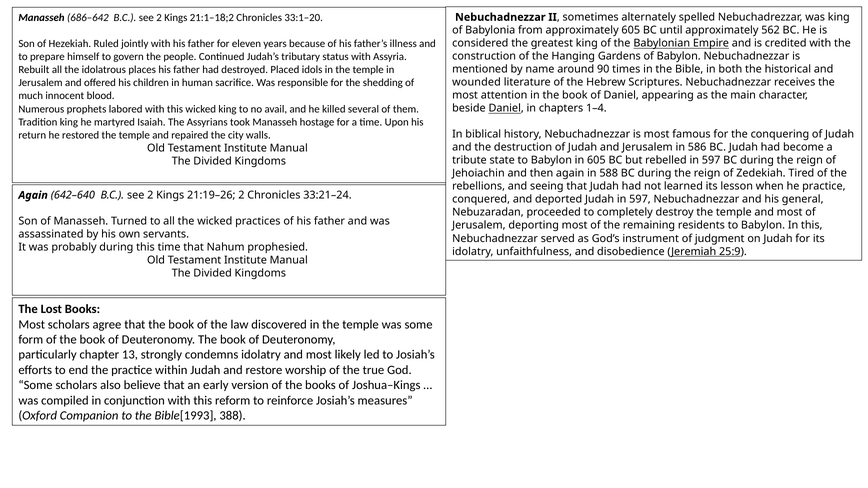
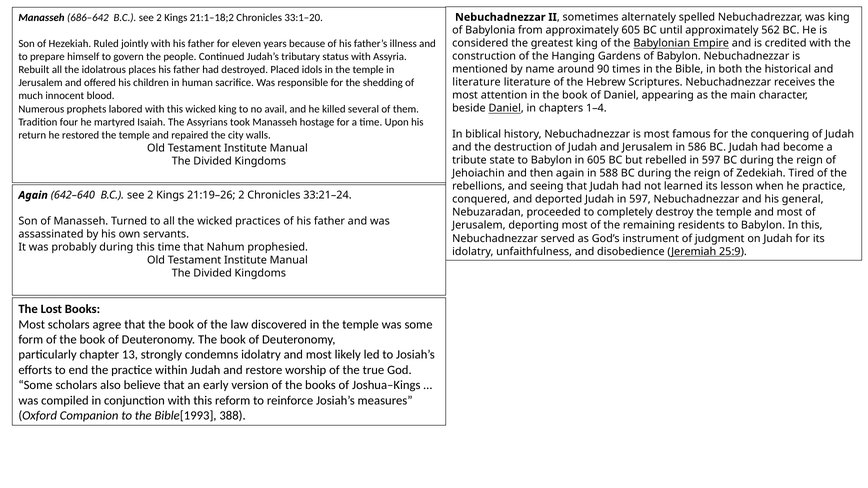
wounded: wounded -> literature (477, 82)
Tradition king: king -> four (69, 122)
